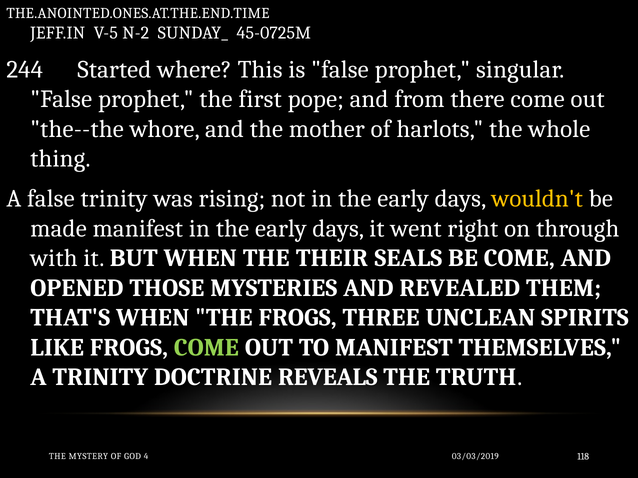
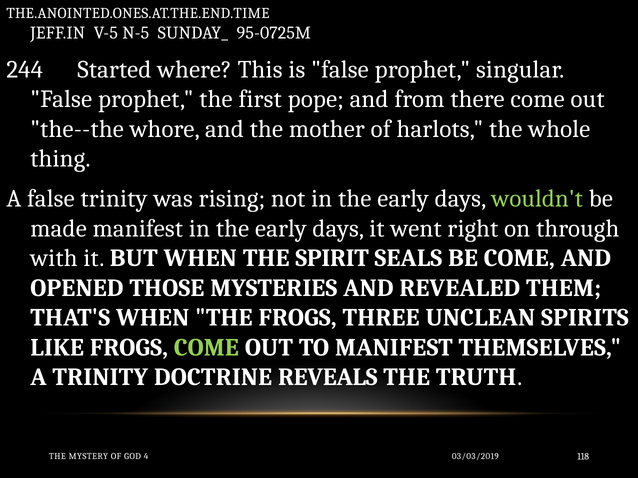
N-2: N-2 -> N-5 (136, 33)
45-0725M: 45-0725M -> 95-0725M (274, 33)
wouldn't colour: yellow -> light green (537, 199)
THEIR: THEIR -> SPIRIT (332, 259)
